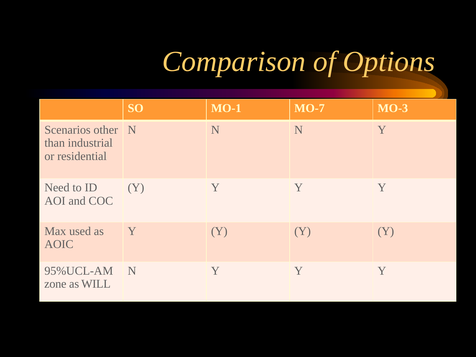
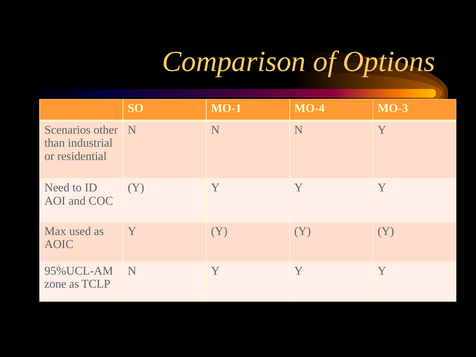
MO-7: MO-7 -> MO-4 (310, 108)
WILL: WILL -> TCLP (96, 284)
